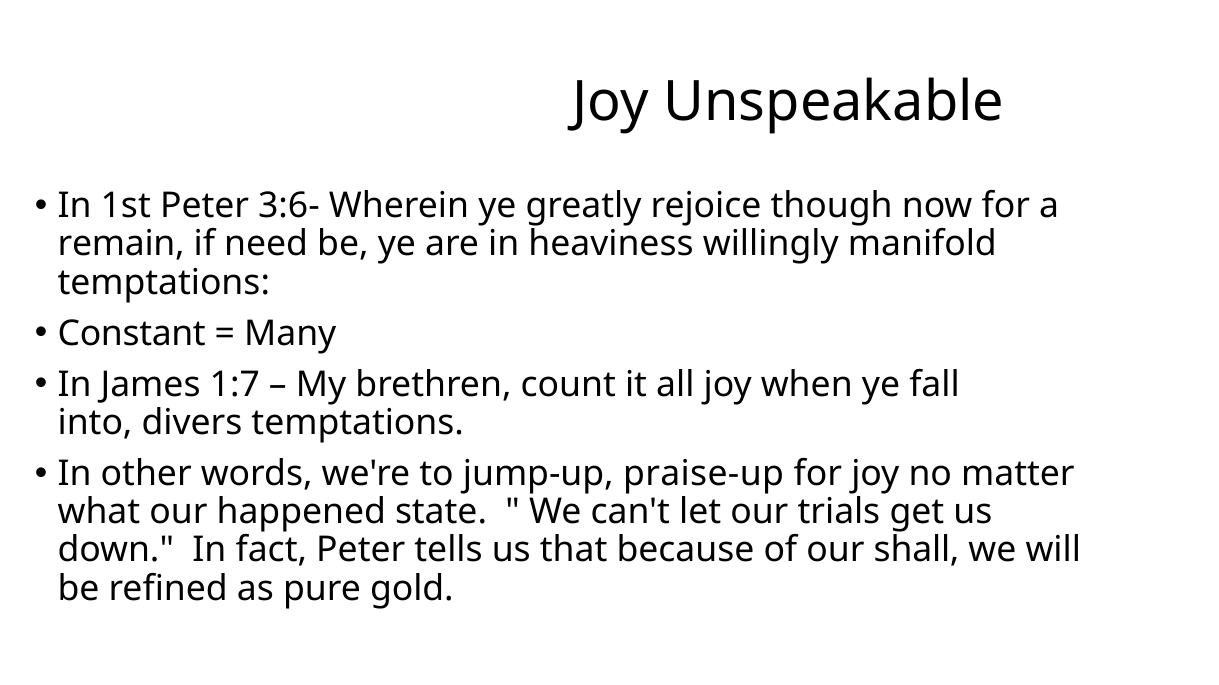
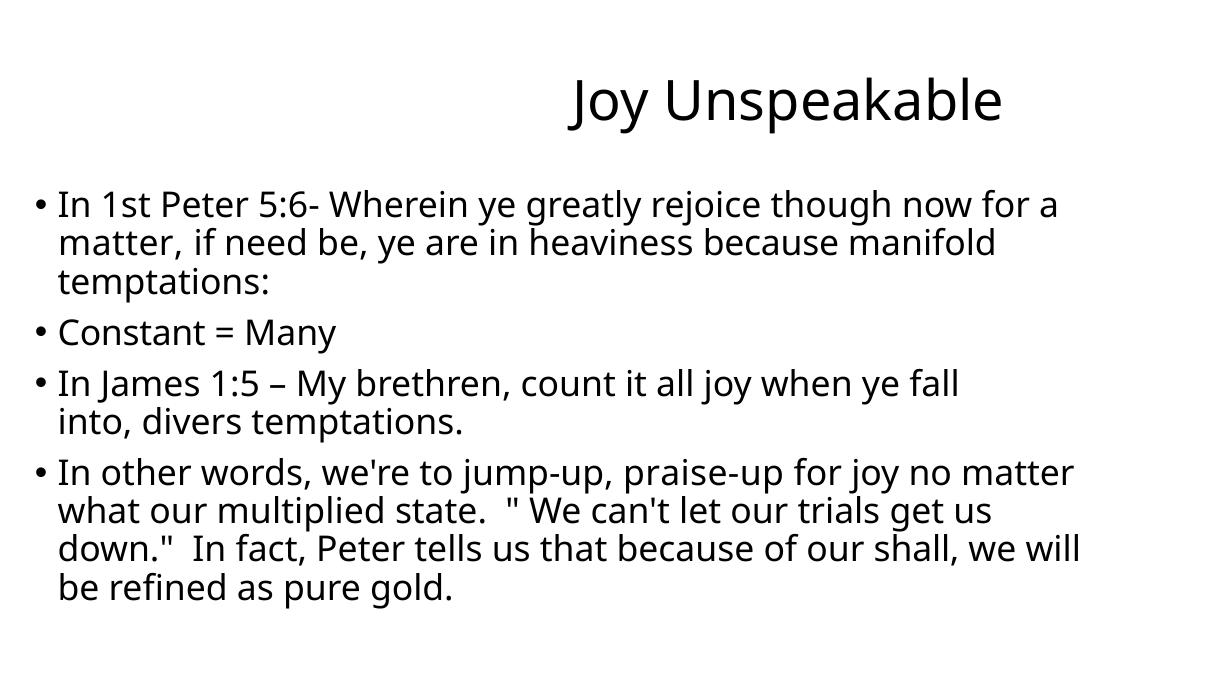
3:6-: 3:6- -> 5:6- (289, 206)
remain: remain -> matter (121, 244)
heaviness willingly: willingly -> because (771, 244)
1:7: 1:7 -> 1:5 (235, 385)
happened: happened -> multiplied (301, 512)
